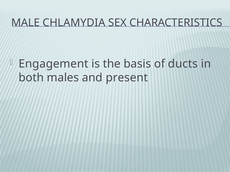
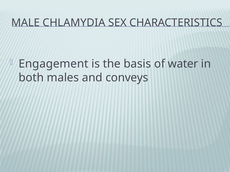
ducts: ducts -> water (183, 64)
present: present -> conveys (127, 78)
